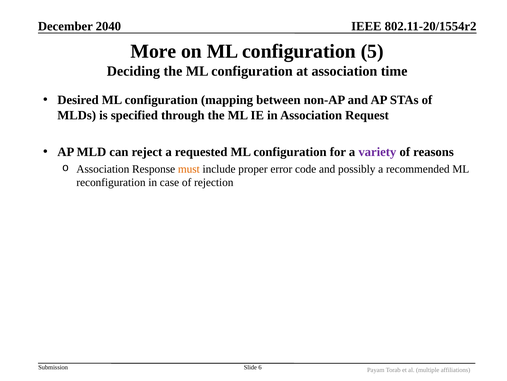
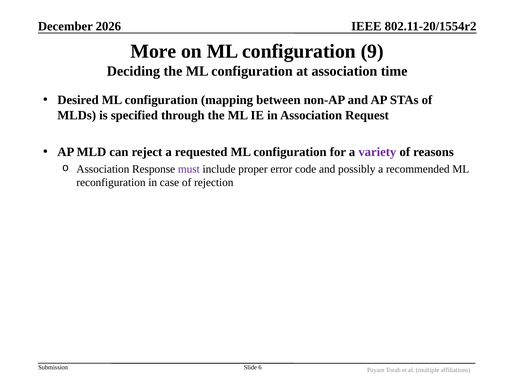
2040: 2040 -> 2026 (108, 26)
5: 5 -> 9 (372, 51)
must colour: orange -> purple (189, 169)
